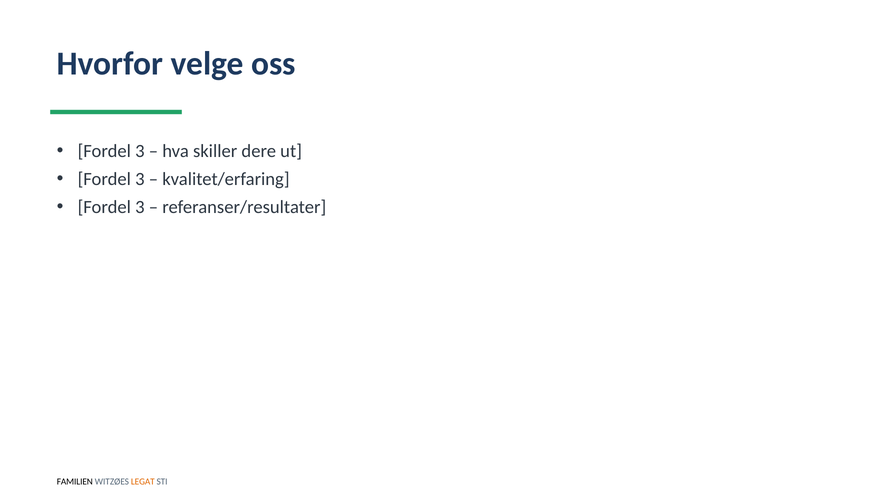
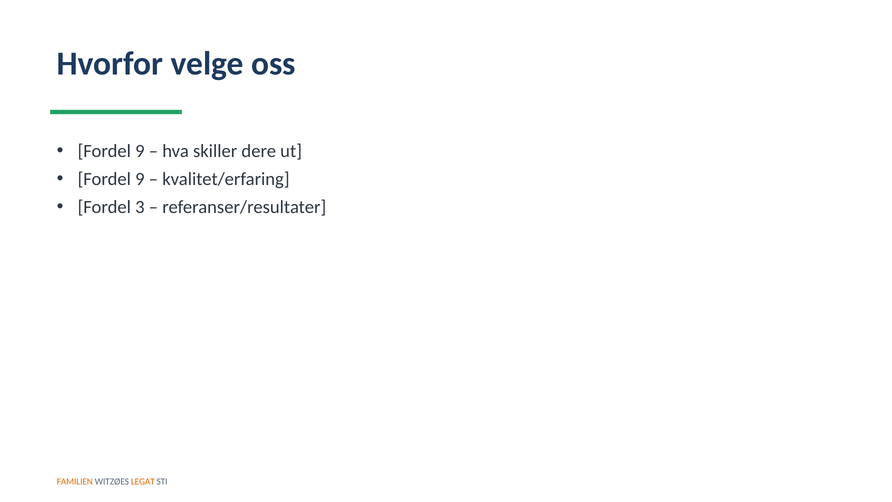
3: 3 -> 9 (140, 151)
3: 3 -> 9 (140, 179)
FAMILIEN colour: black -> orange (75, 481)
